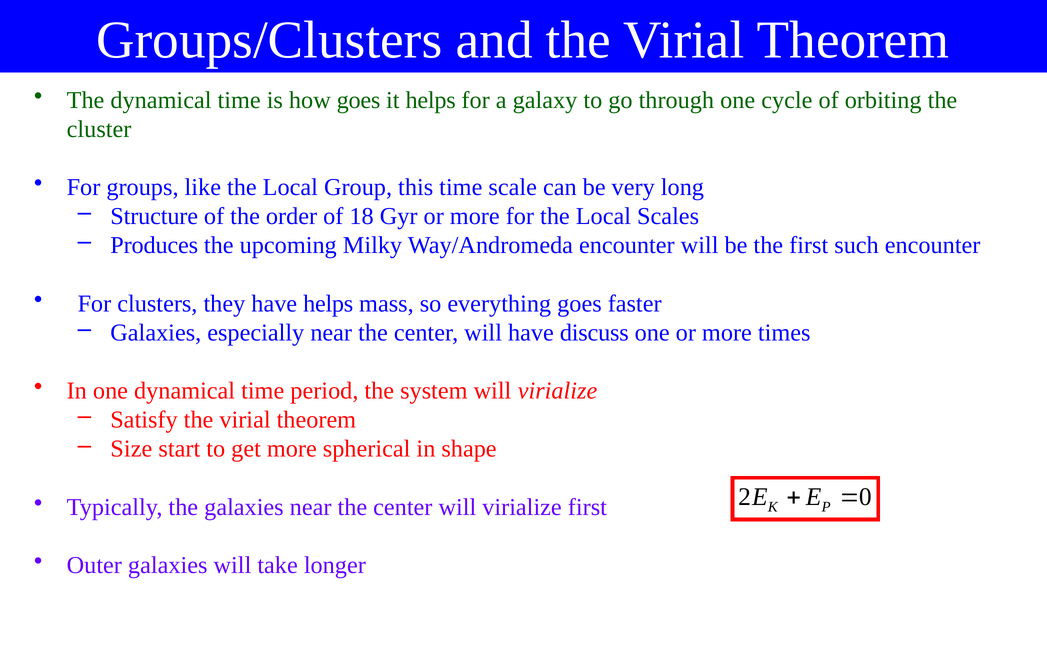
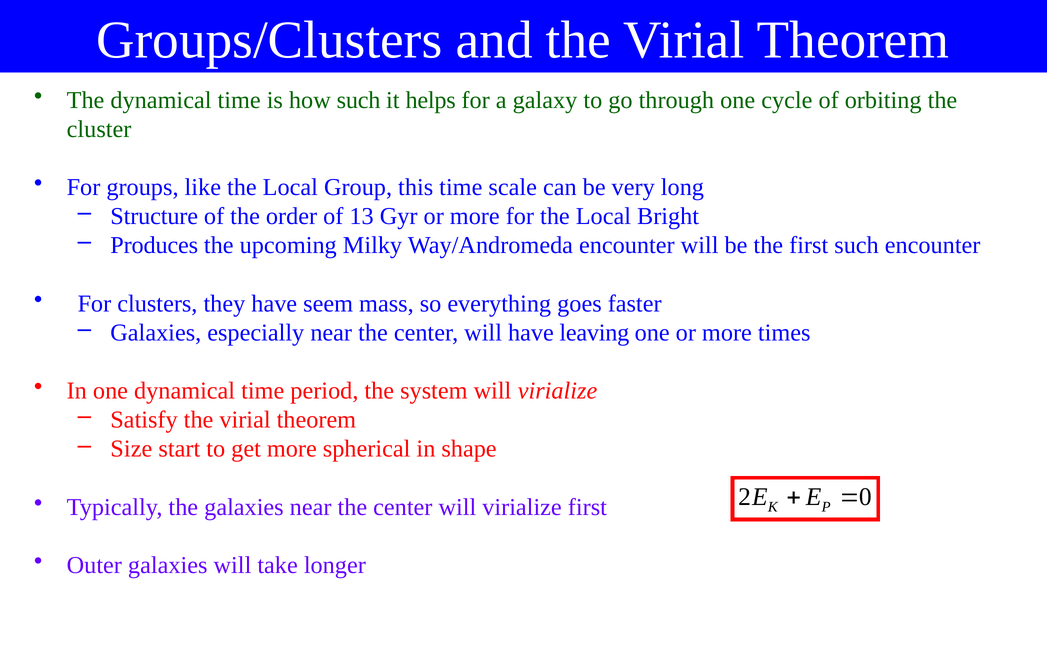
how goes: goes -> such (359, 100)
18: 18 -> 13 (362, 216)
Scales: Scales -> Bright (668, 216)
have helps: helps -> seem (328, 304)
discuss: discuss -> leaving (594, 333)
